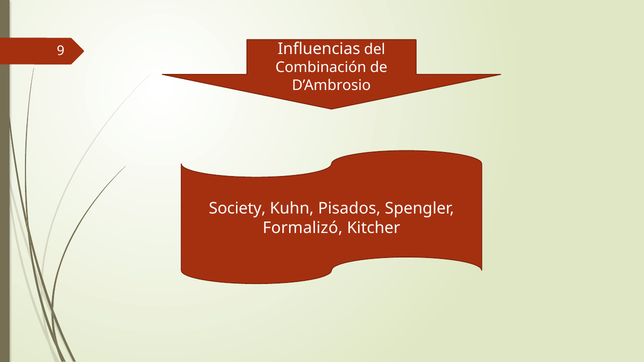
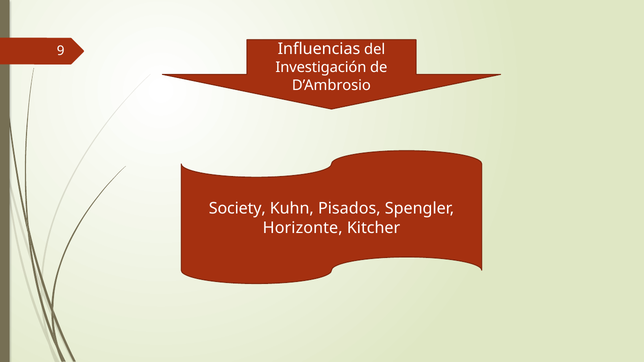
Combinación: Combinación -> Investigación (321, 68)
Formalizó: Formalizó -> Horizonte (303, 228)
